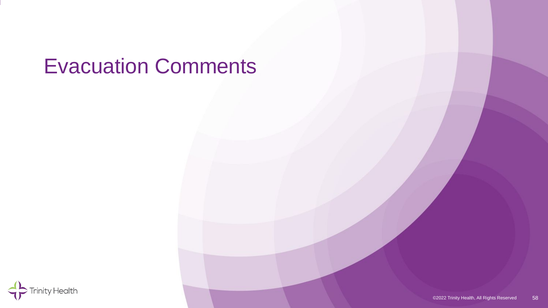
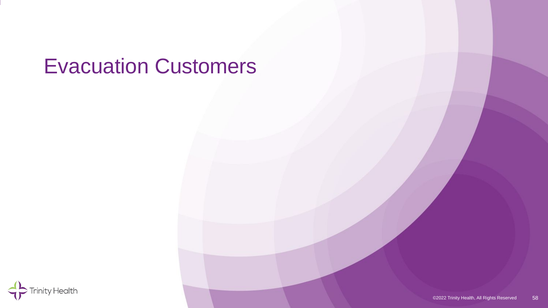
Comments: Comments -> Customers (206, 66)
